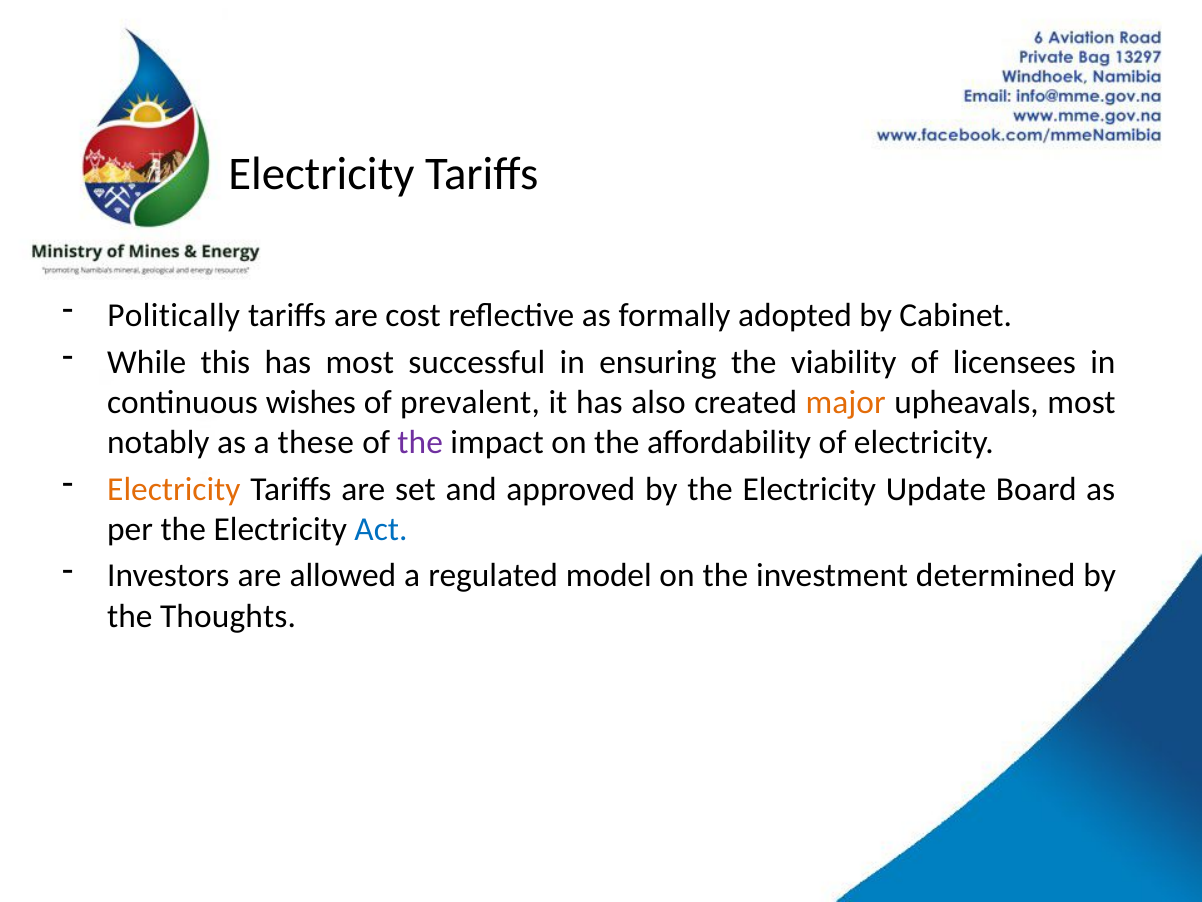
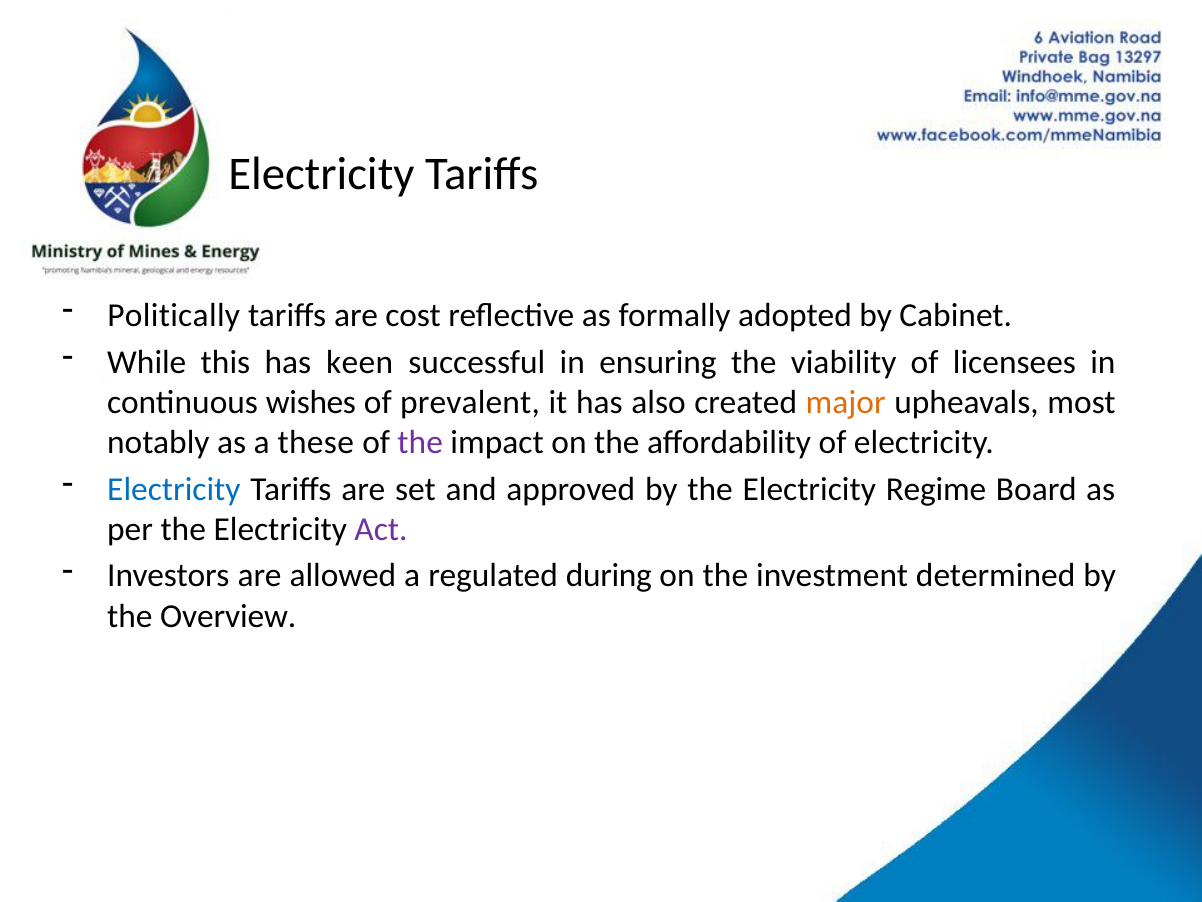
has most: most -> keen (360, 362)
Electricity colour: orange -> blue (174, 489)
Update: Update -> Regime (936, 489)
Act colour: blue -> purple (381, 529)
model: model -> during (609, 576)
Thoughts: Thoughts -> Overview (228, 616)
